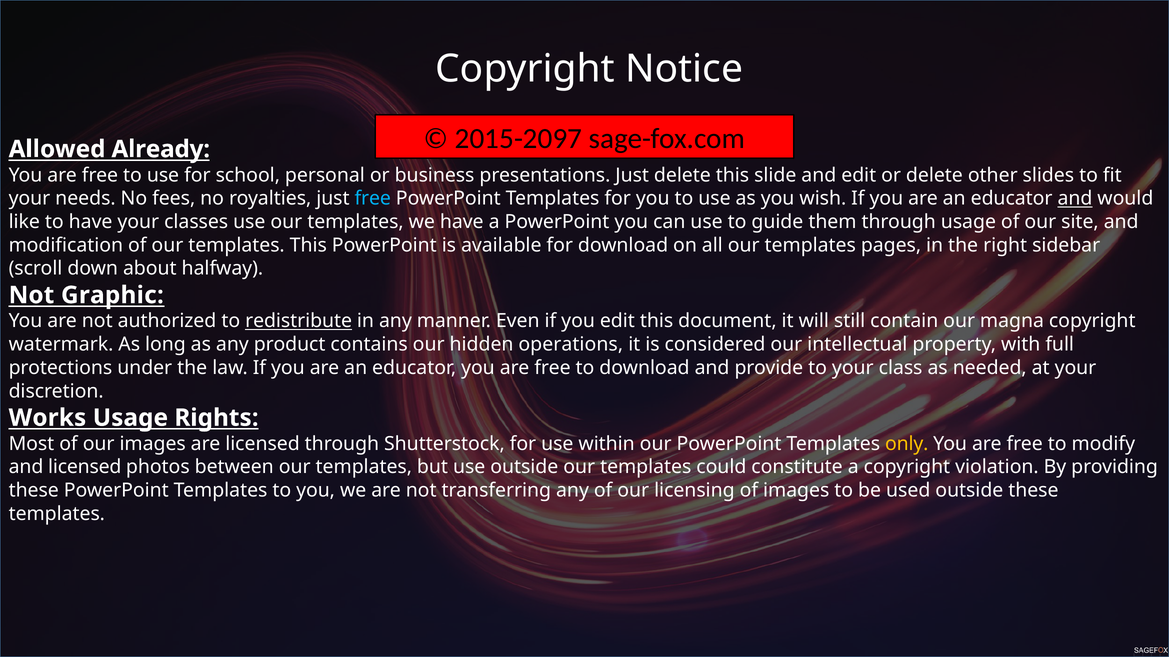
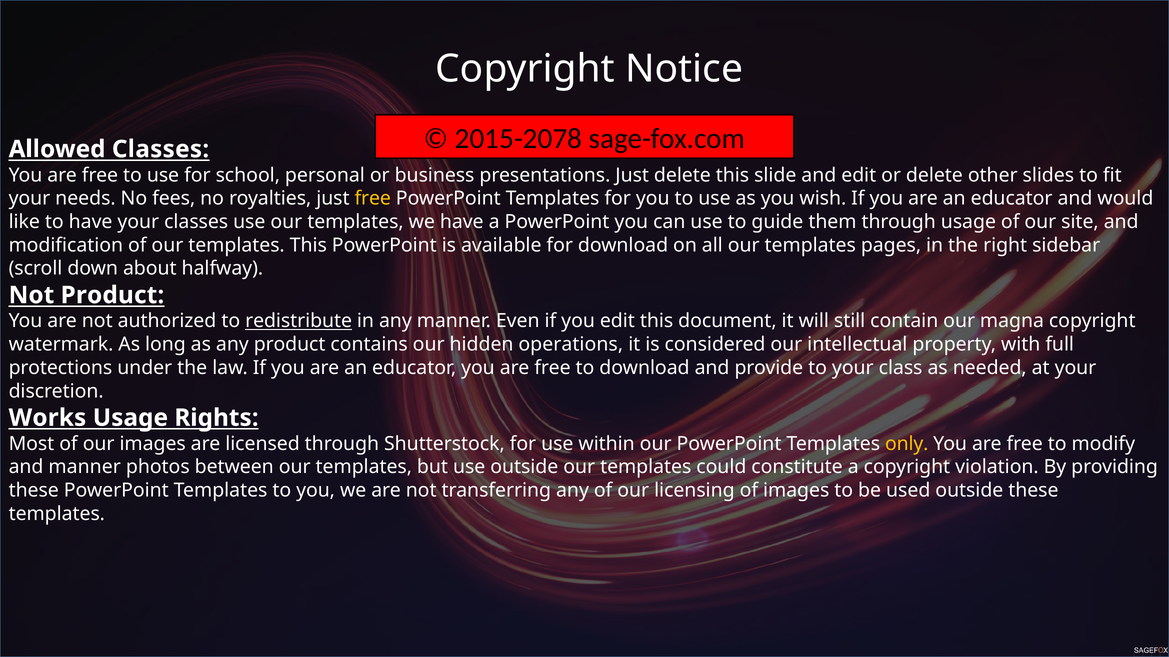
2015-2097: 2015-2097 -> 2015-2078 (519, 139)
Allowed Already: Already -> Classes (161, 149)
free colour: light blue -> yellow (373, 199)
and underline: present -> none (1075, 199)
Not Graphic: Graphic -> Product (112, 295)
and licensed: licensed -> manner (85, 467)
